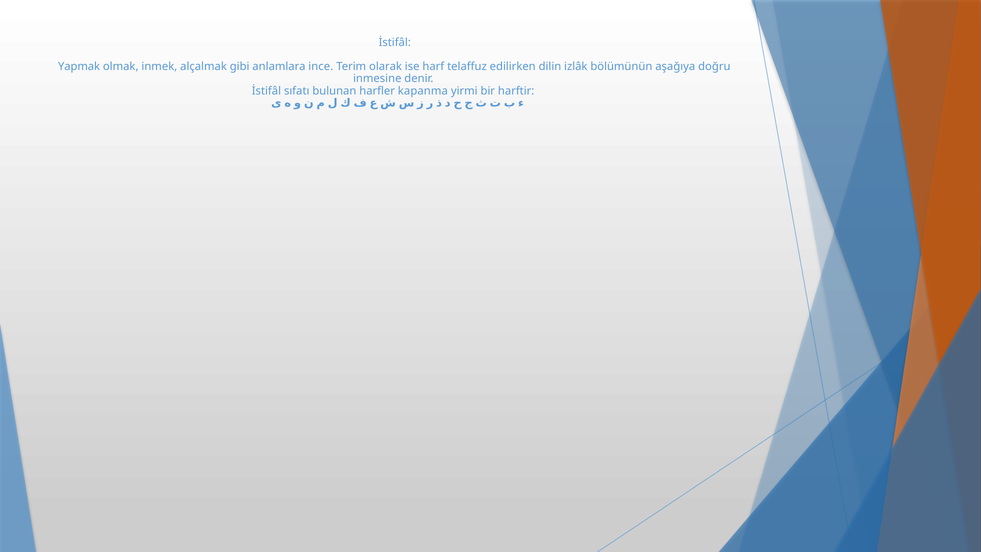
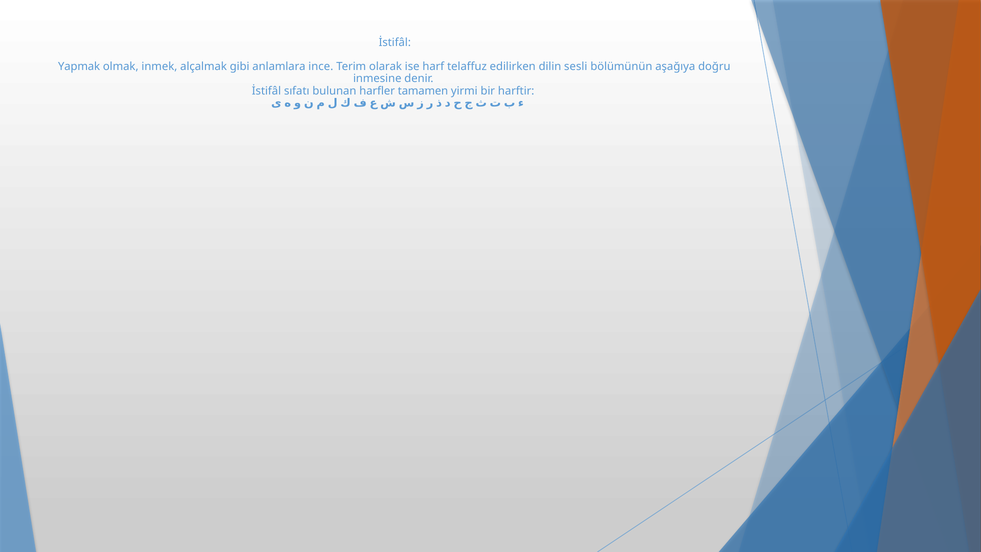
izlâk: izlâk -> sesli (576, 67)
kapanma: kapanma -> tamamen (423, 91)
